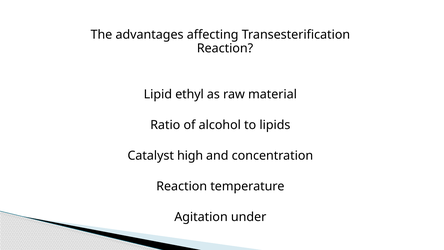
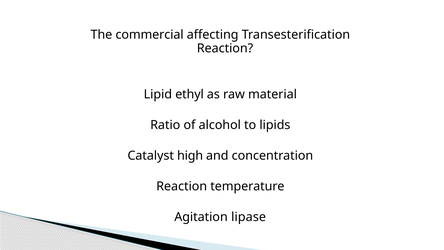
advantages: advantages -> commercial (150, 35)
under: under -> lipase (249, 217)
